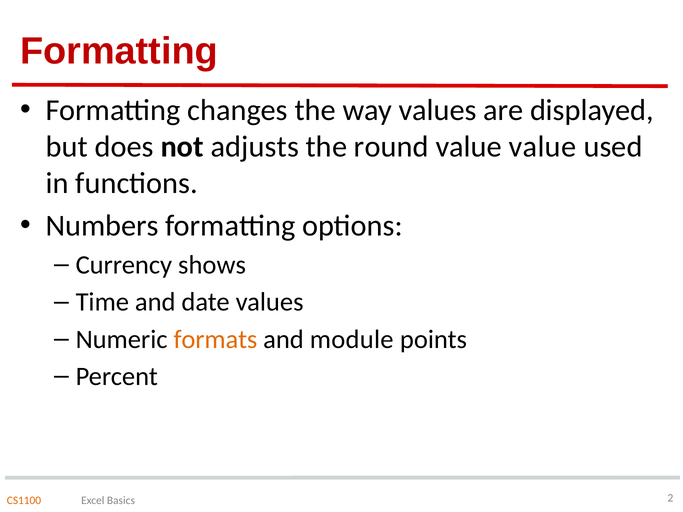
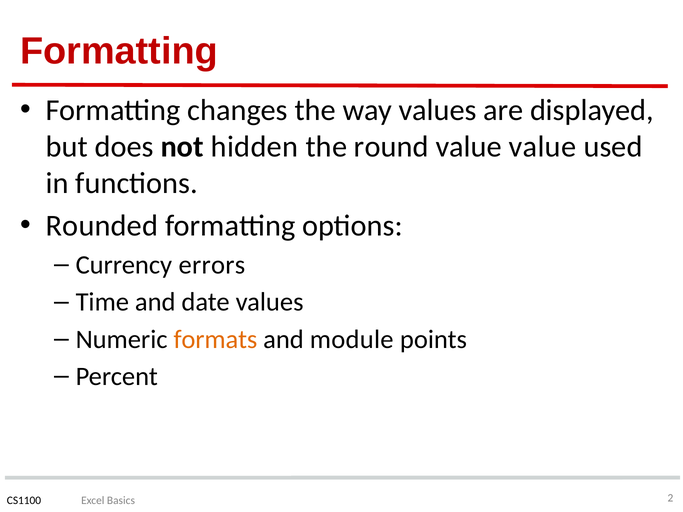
adjusts: adjusts -> hidden (255, 147)
Numbers: Numbers -> Rounded (102, 226)
shows: shows -> errors (212, 265)
CS1100 colour: orange -> black (24, 501)
